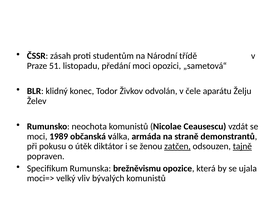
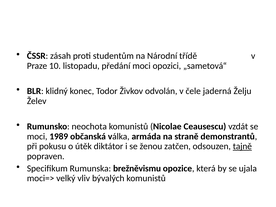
51: 51 -> 10 (55, 66)
aparátu: aparátu -> jaderná (217, 91)
zatčen underline: present -> none (177, 146)
